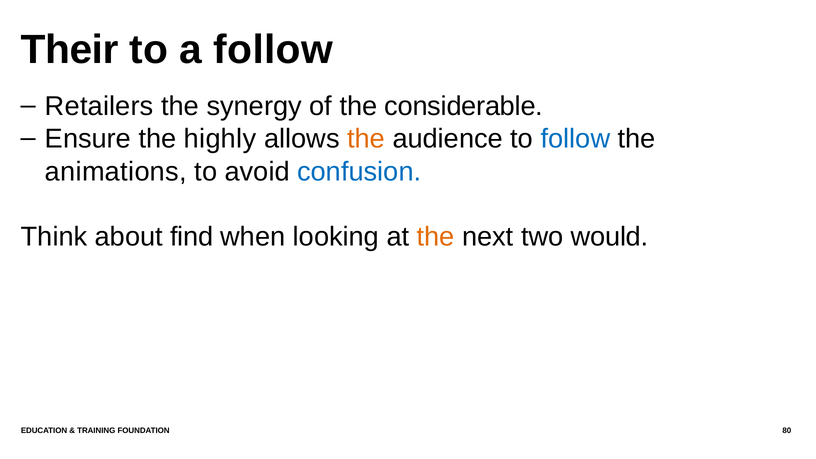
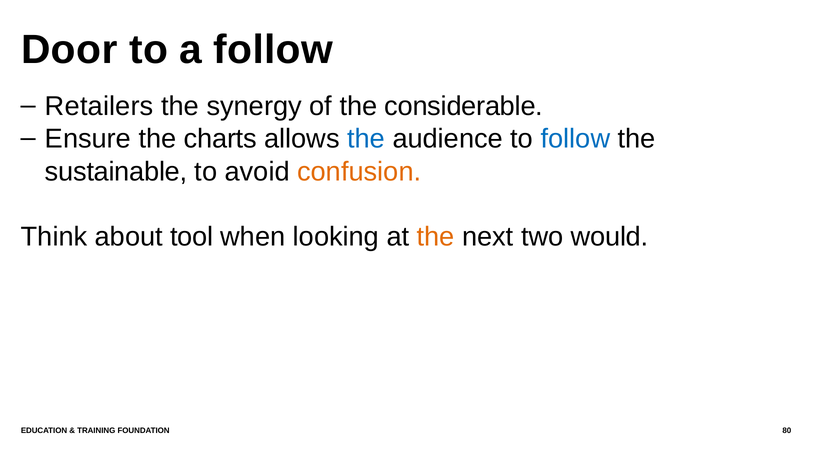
Their: Their -> Door (69, 50)
highly: highly -> charts (220, 139)
the colour: orange -> blue (366, 139)
animations: animations -> sustainable (116, 172)
confusion colour: blue -> orange (359, 172)
find: find -> tool (192, 237)
